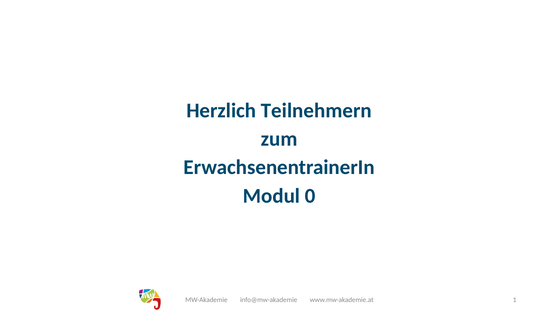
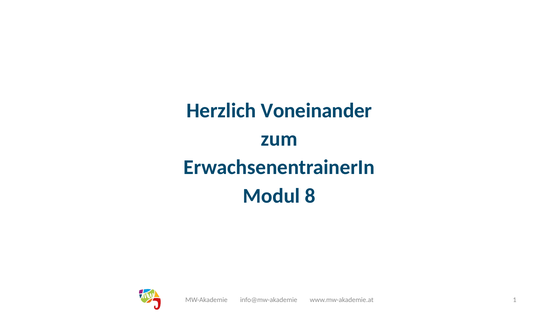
Teilnehmern: Teilnehmern -> Voneinander (316, 111)
0: 0 -> 8 (310, 196)
